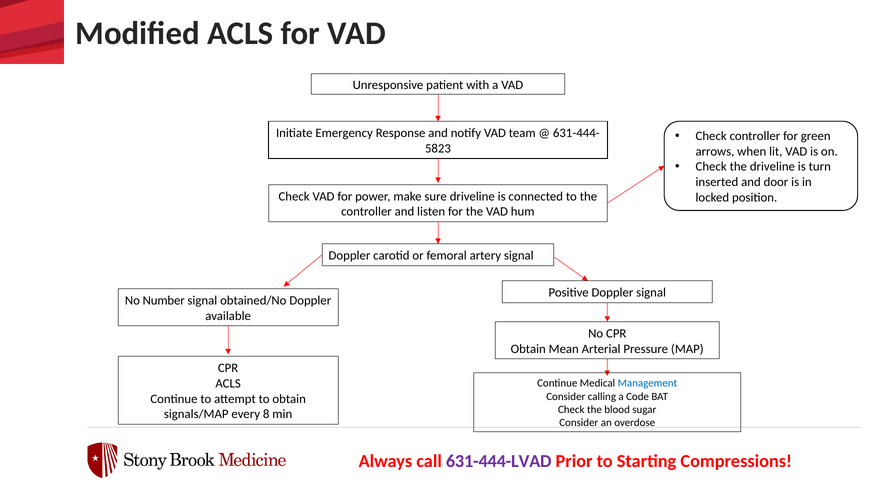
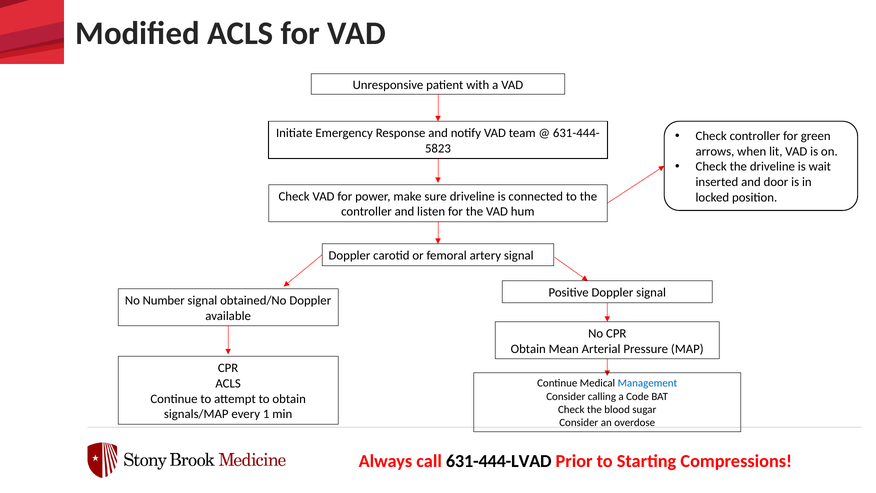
turn: turn -> wait (820, 167)
8: 8 -> 1 (266, 414)
631-444-LVAD colour: purple -> black (499, 461)
